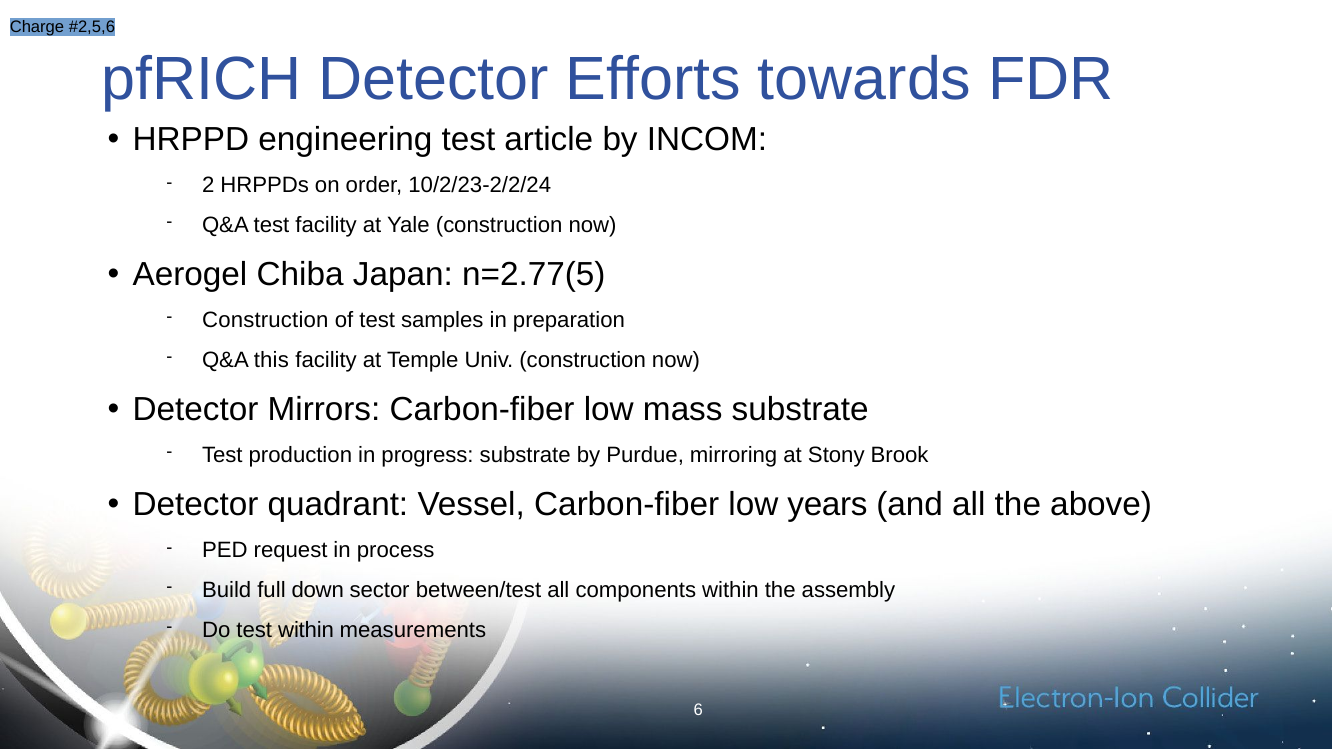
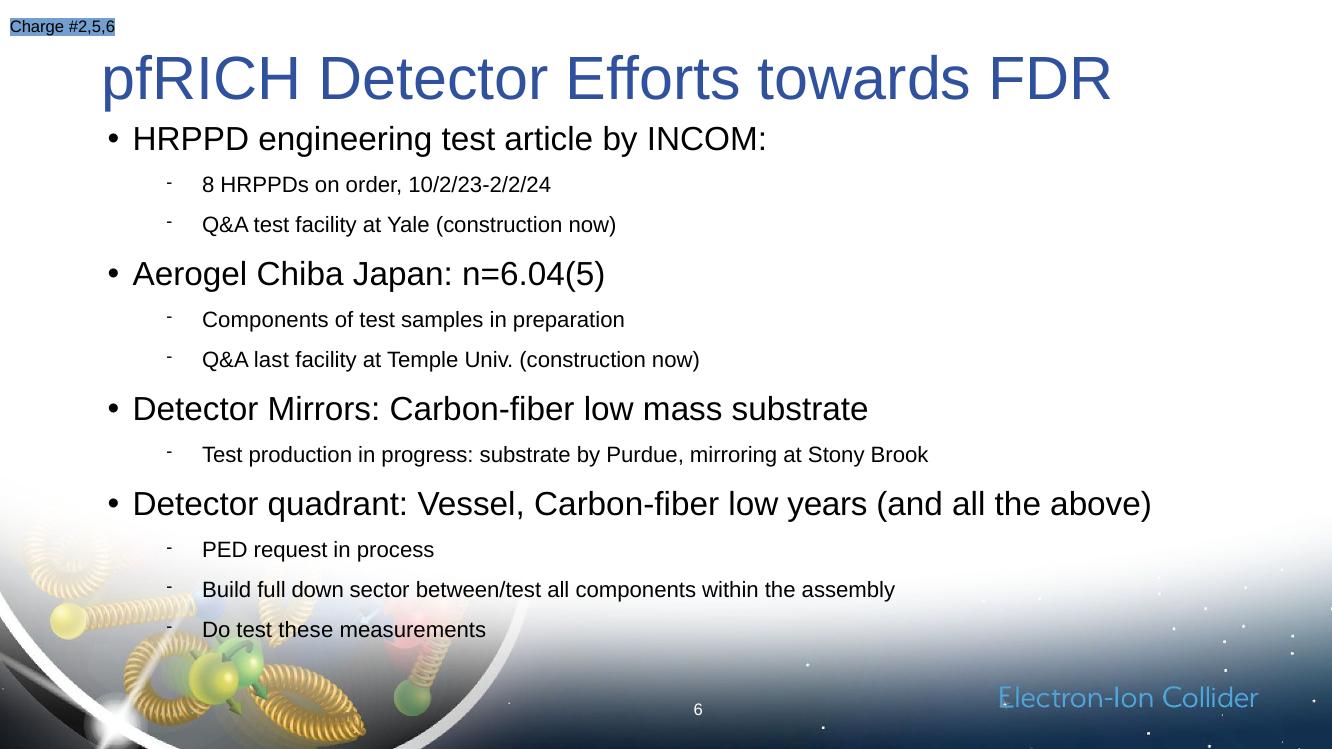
2: 2 -> 8 (208, 185)
n=2.77(5: n=2.77(5 -> n=6.04(5 (534, 275)
Construction: Construction -> Components (265, 320)
this: this -> last (271, 360)
test within: within -> these (306, 630)
